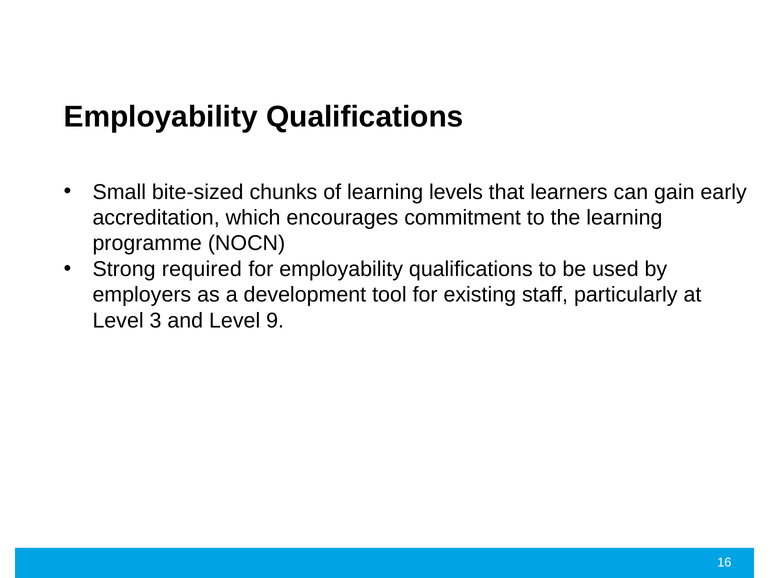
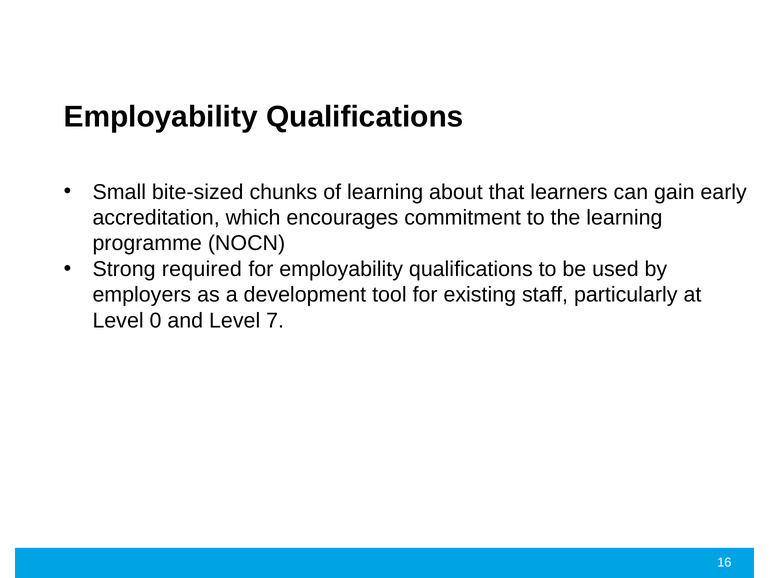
levels: levels -> about (456, 192)
3: 3 -> 0 (156, 320)
9: 9 -> 7 (275, 320)
